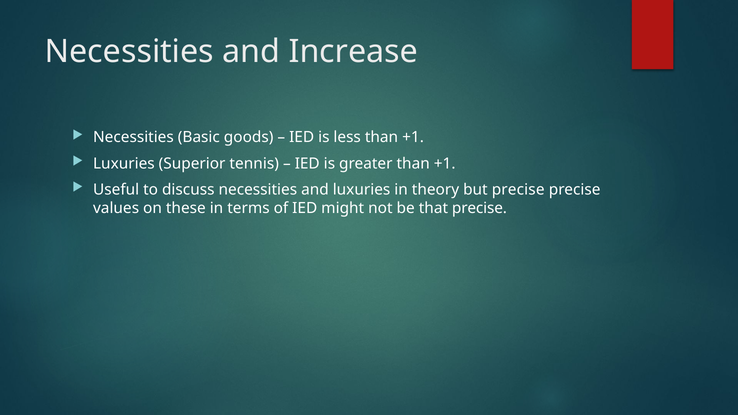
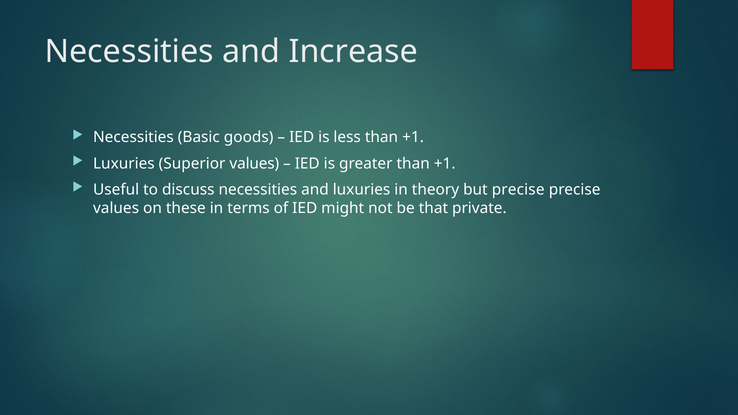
Superior tennis: tennis -> values (254, 163)
that precise: precise -> private (479, 208)
